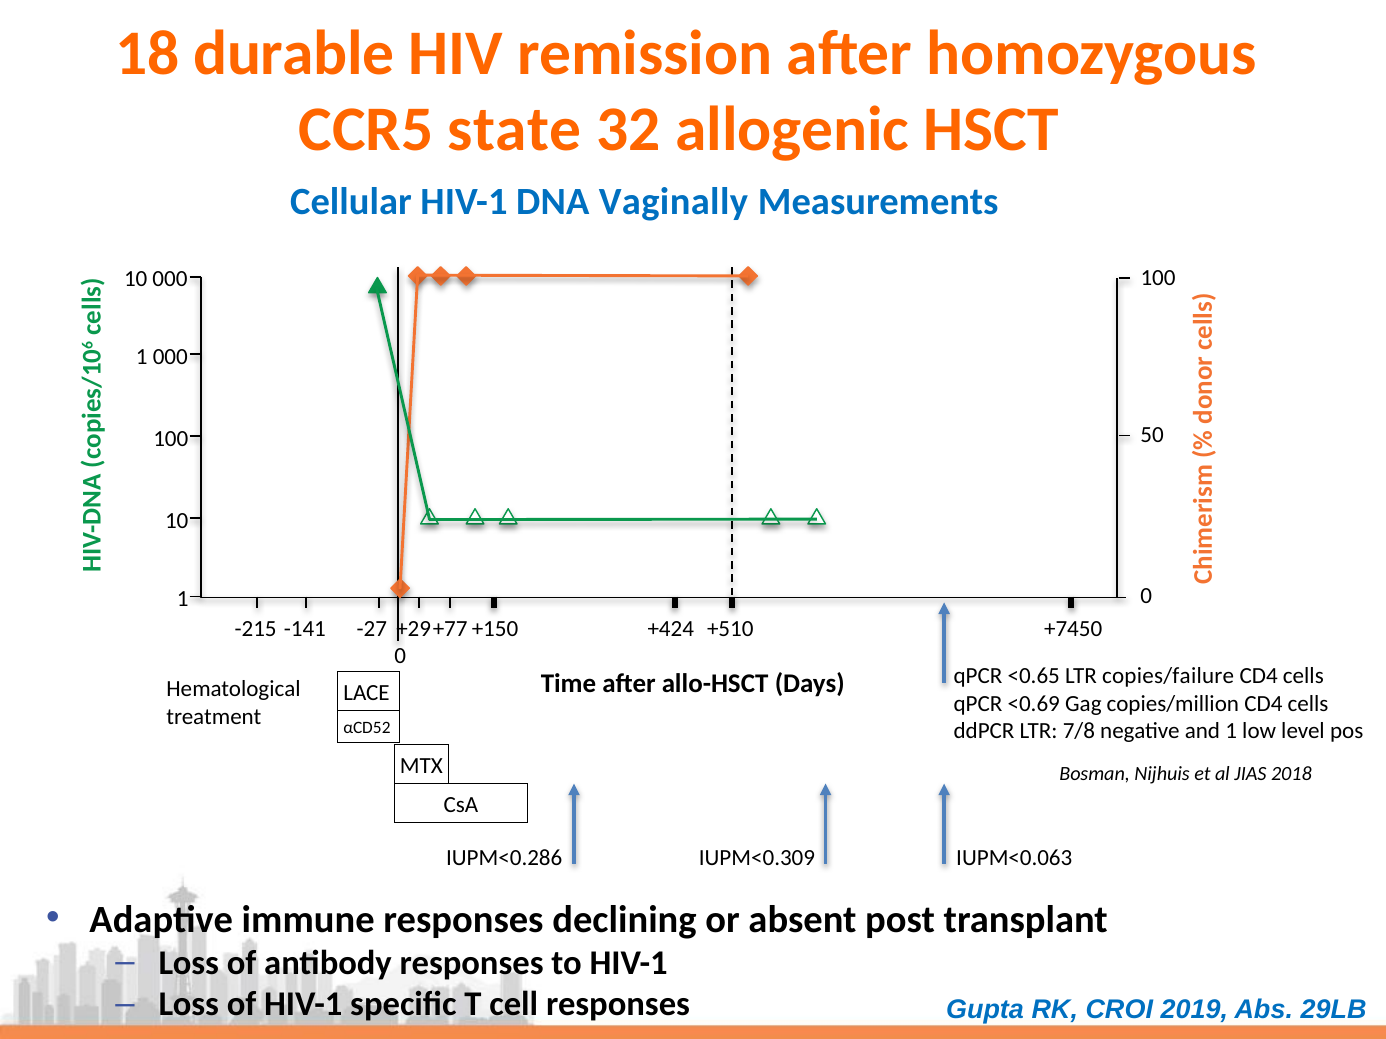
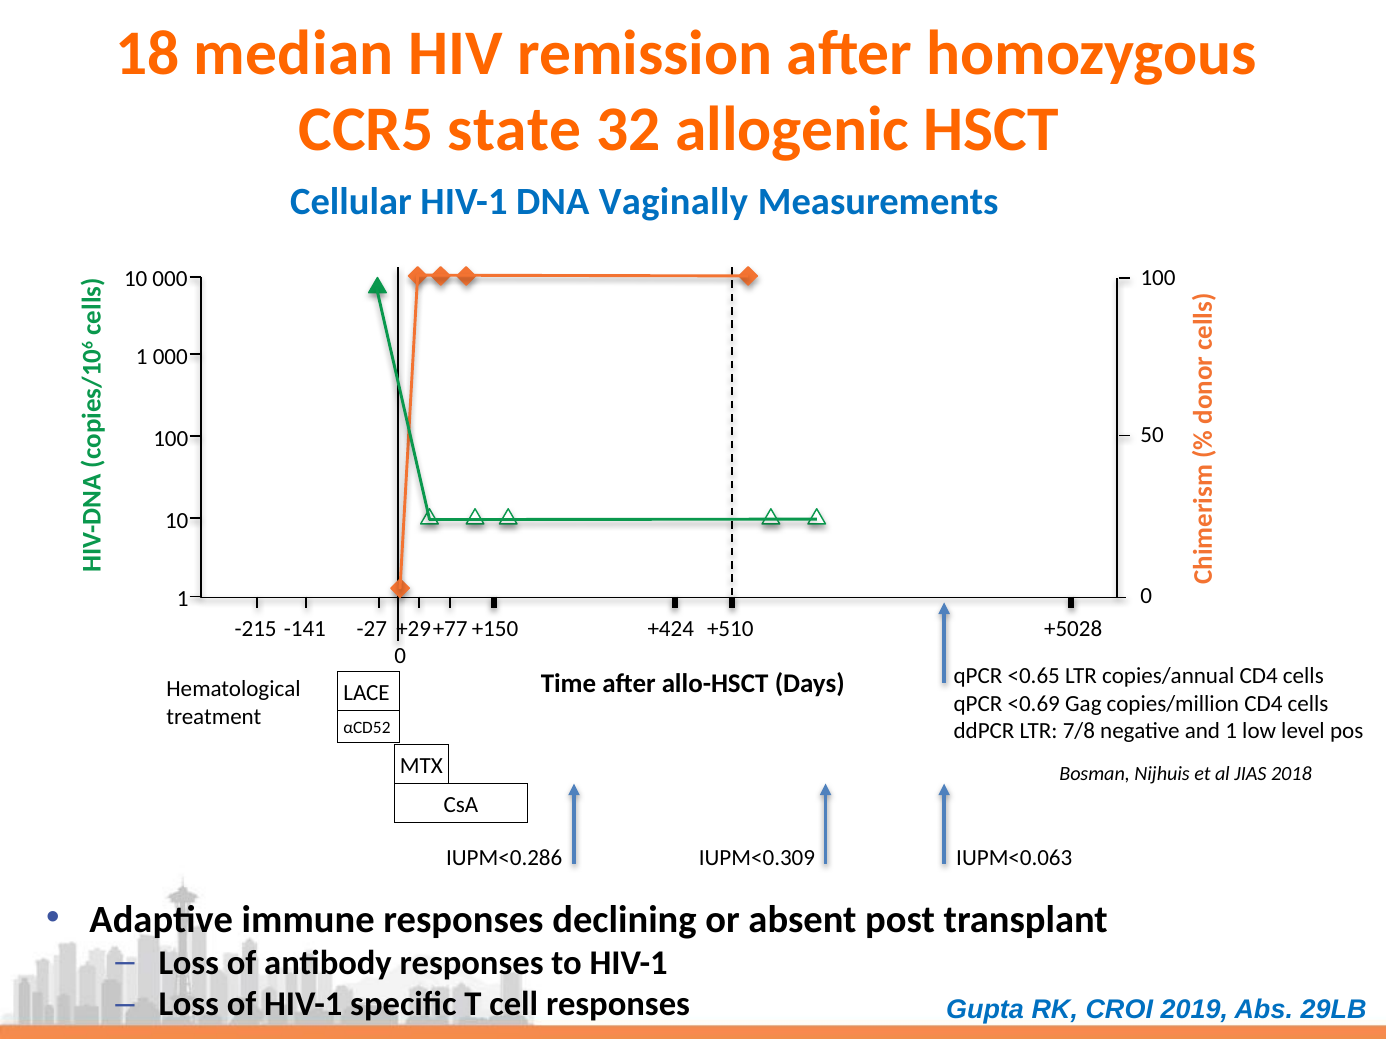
durable: durable -> median (294, 53)
+7450: +7450 -> +5028 (1073, 630)
copies/failure: copies/failure -> copies/annual (1168, 676)
